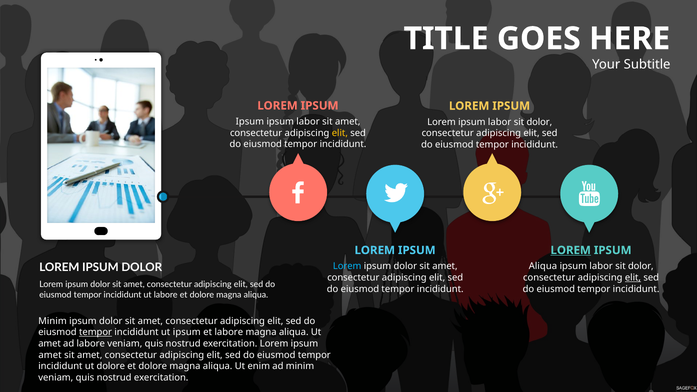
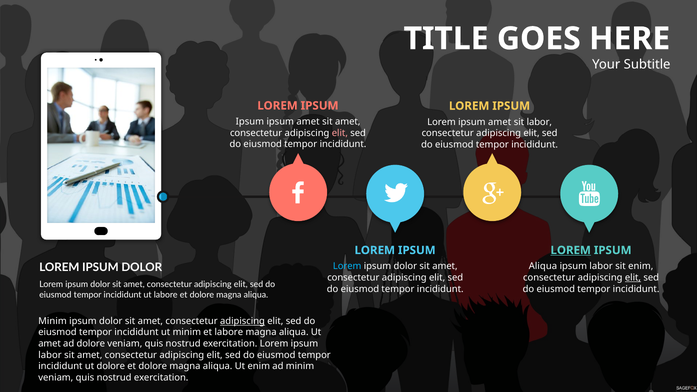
labor: labor -> amet (308, 122)
Lorem ipsum labor: labor -> amet (500, 122)
dolor: dolor -> labor (539, 122)
elit colour: yellow -> pink (340, 133)
dolor: dolor -> enim (641, 266)
adipiscing underline: none -> present (242, 321)
tempor underline: present -> none (96, 332)
ut ipsum: ipsum -> minim (187, 332)
ad labore: labore -> dolore (91, 344)
amet: amet -> labor (50, 355)
